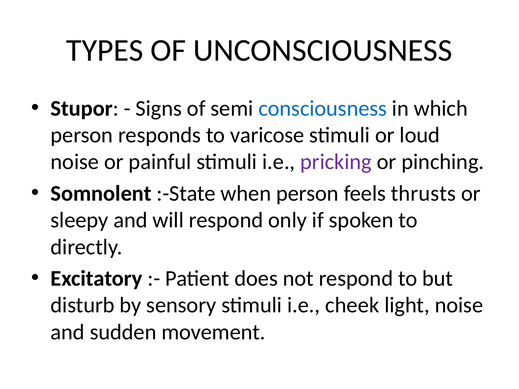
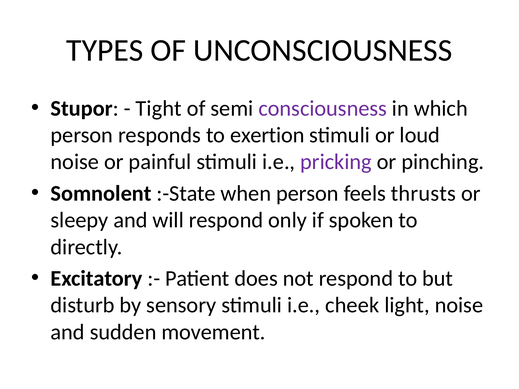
Signs: Signs -> Tight (159, 108)
consciousness colour: blue -> purple (323, 108)
varicose: varicose -> exertion (267, 135)
